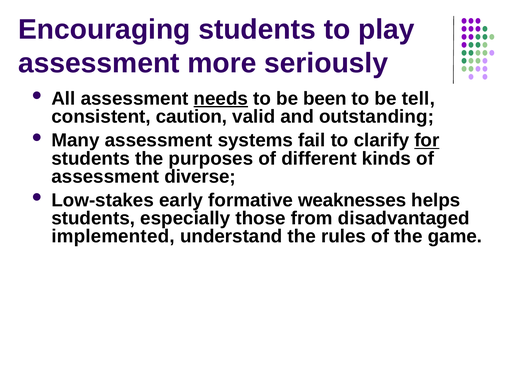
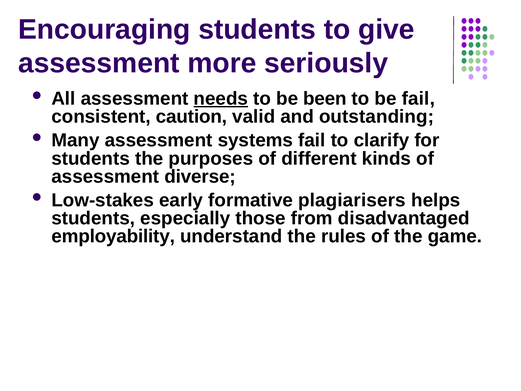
play: play -> give (386, 29)
be tell: tell -> fail (418, 99)
for underline: present -> none (427, 140)
weaknesses: weaknesses -> plagiarisers (352, 200)
implemented: implemented -> employability (113, 236)
